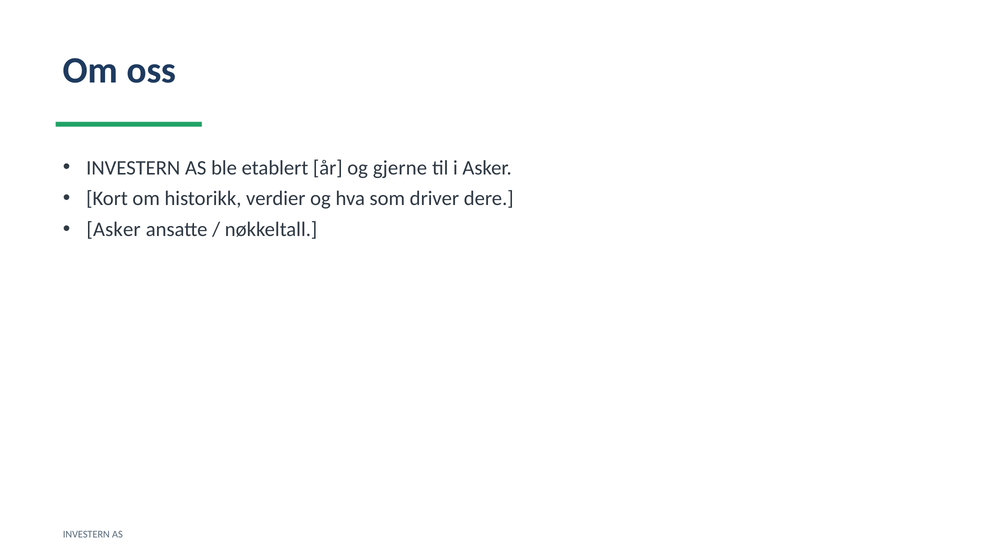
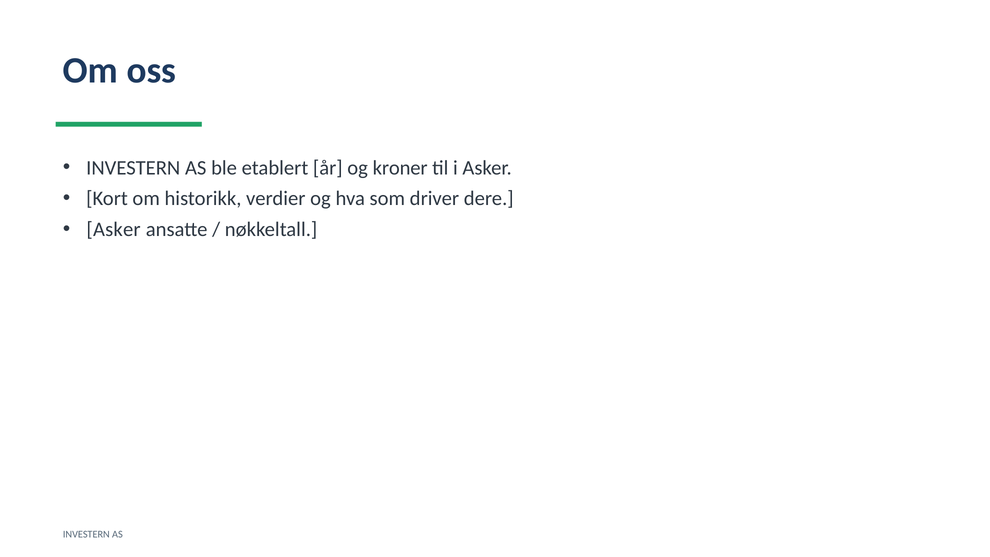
gjerne: gjerne -> kroner (400, 168)
